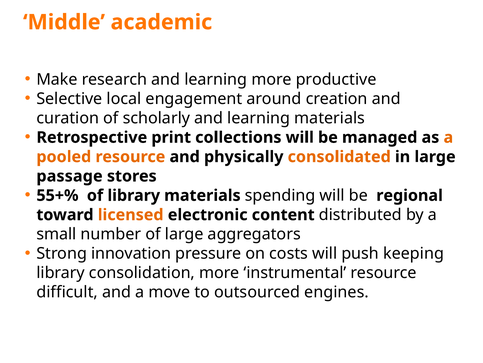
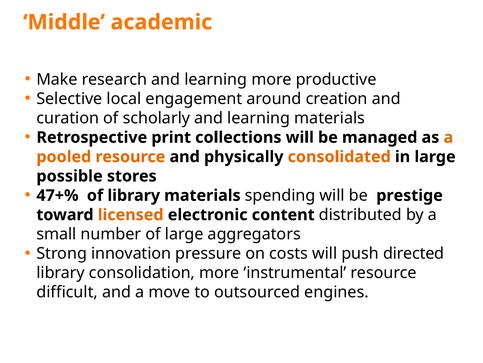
passage: passage -> possible (70, 176)
55+%: 55+% -> 47+% (57, 195)
regional: regional -> prestige (410, 195)
keeping: keeping -> directed (414, 253)
